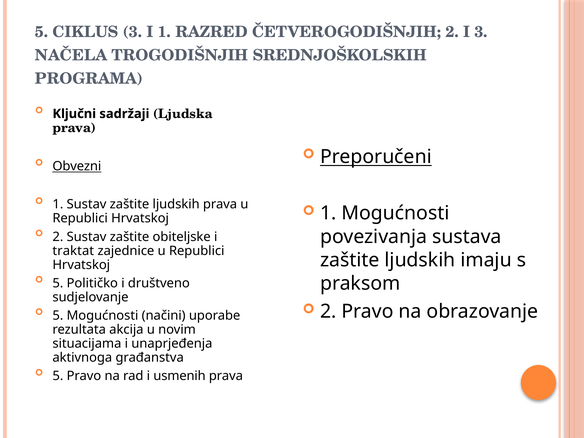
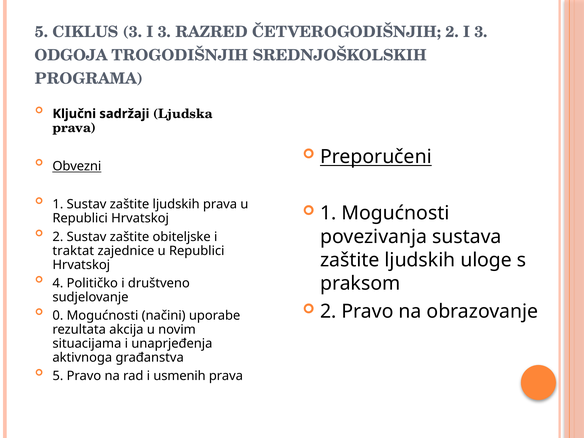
3 I 1: 1 -> 3 (164, 32)
NAČELA: NAČELA -> ODGOJA (71, 55)
imaju: imaju -> uloge (486, 260)
5: 5 -> 4 (58, 283)
5: 5 -> 0 (58, 315)
